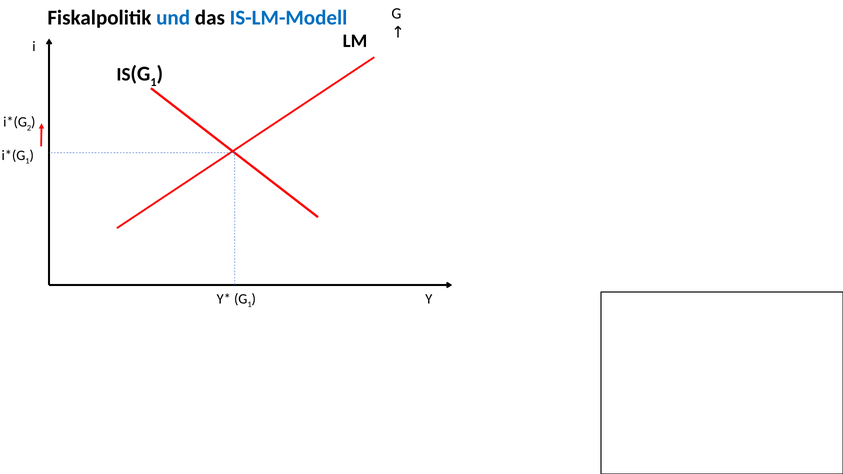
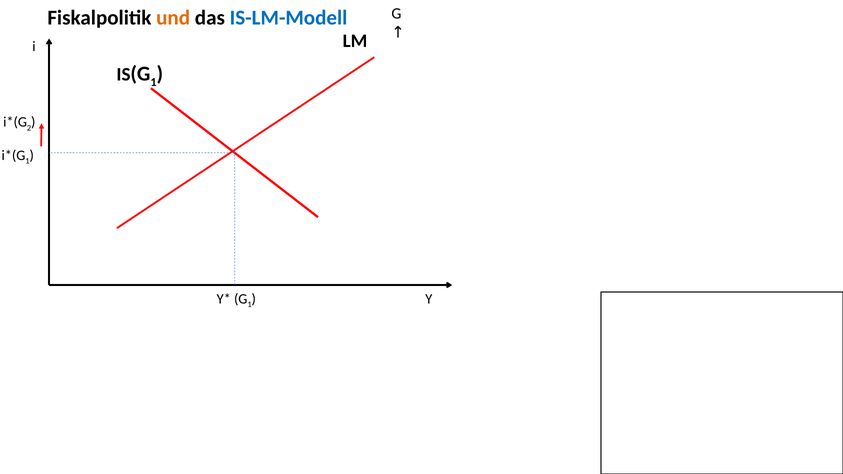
und colour: blue -> orange (173, 18)
